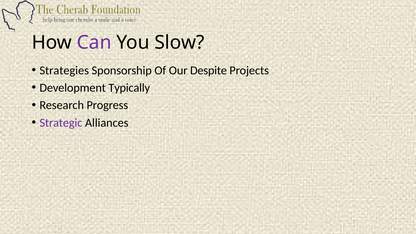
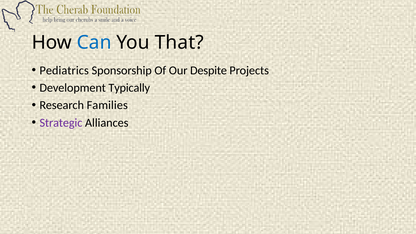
Can colour: purple -> blue (94, 43)
Slow: Slow -> That (179, 43)
Strategies: Strategies -> Pediatrics (64, 70)
Progress: Progress -> Families (107, 105)
